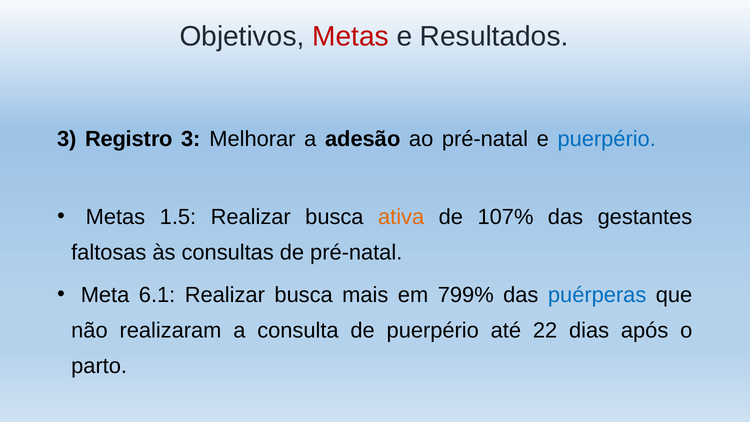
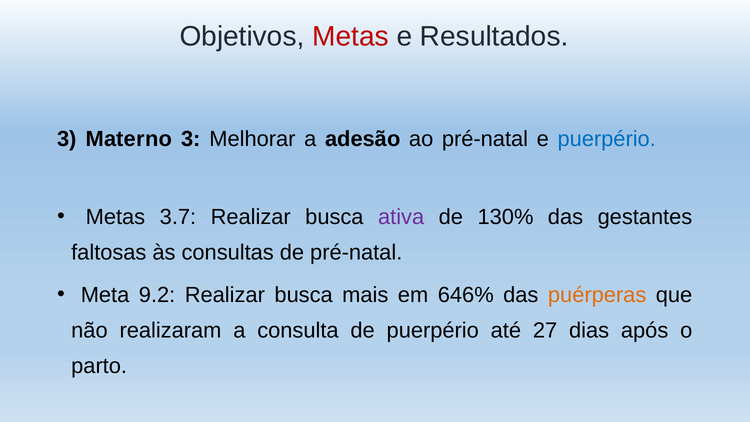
Registro: Registro -> Materno (129, 139)
1.5: 1.5 -> 3.7 (178, 217)
ativa colour: orange -> purple (401, 217)
107%: 107% -> 130% (505, 217)
6.1: 6.1 -> 9.2 (157, 295)
799%: 799% -> 646% (466, 295)
puérperas colour: blue -> orange (597, 295)
22: 22 -> 27 (545, 330)
